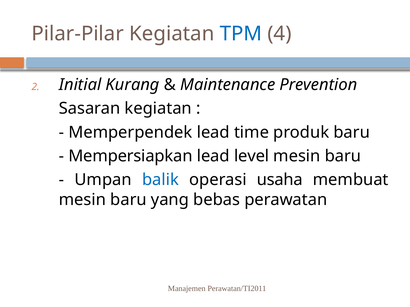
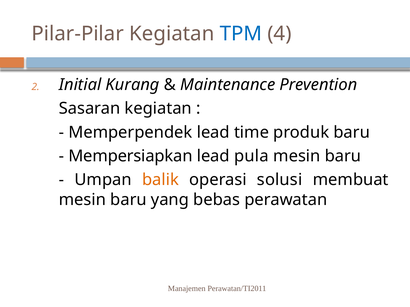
level: level -> pula (251, 156)
balik colour: blue -> orange (160, 180)
usaha: usaha -> solusi (280, 180)
